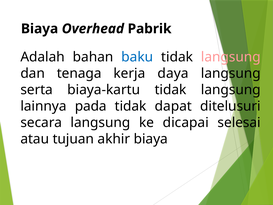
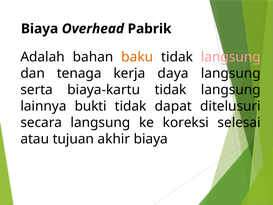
baku colour: blue -> orange (137, 57)
pada: pada -> bukti (91, 106)
dicapai: dicapai -> koreksi (186, 122)
